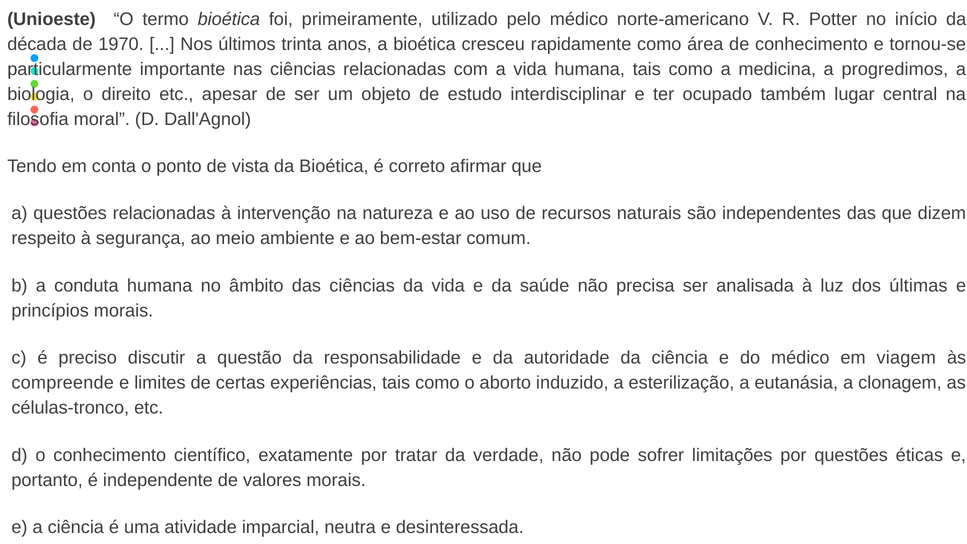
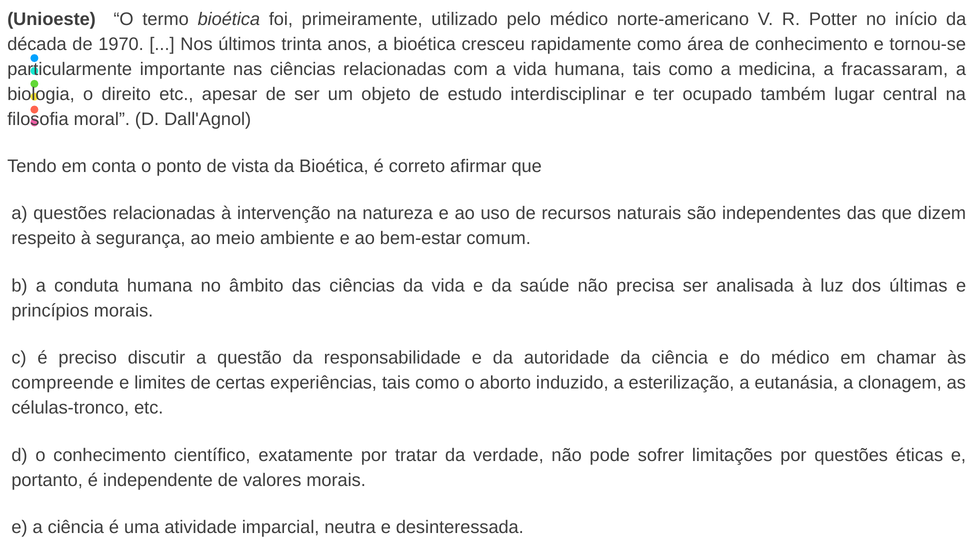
progredimos: progredimos -> fracassaram (895, 69)
viagem: viagem -> chamar (906, 358)
